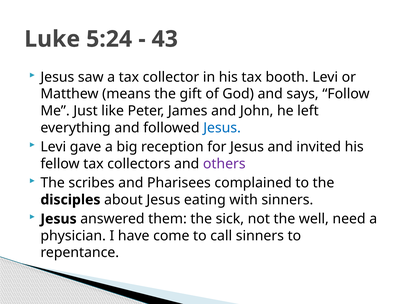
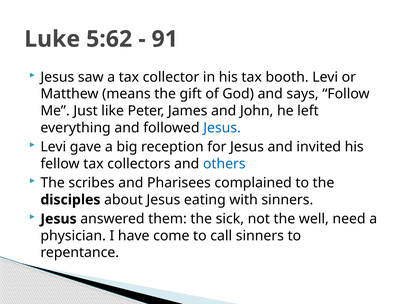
5:24: 5:24 -> 5:62 (109, 39)
43: 43 -> 91 (165, 39)
others colour: purple -> blue (224, 164)
